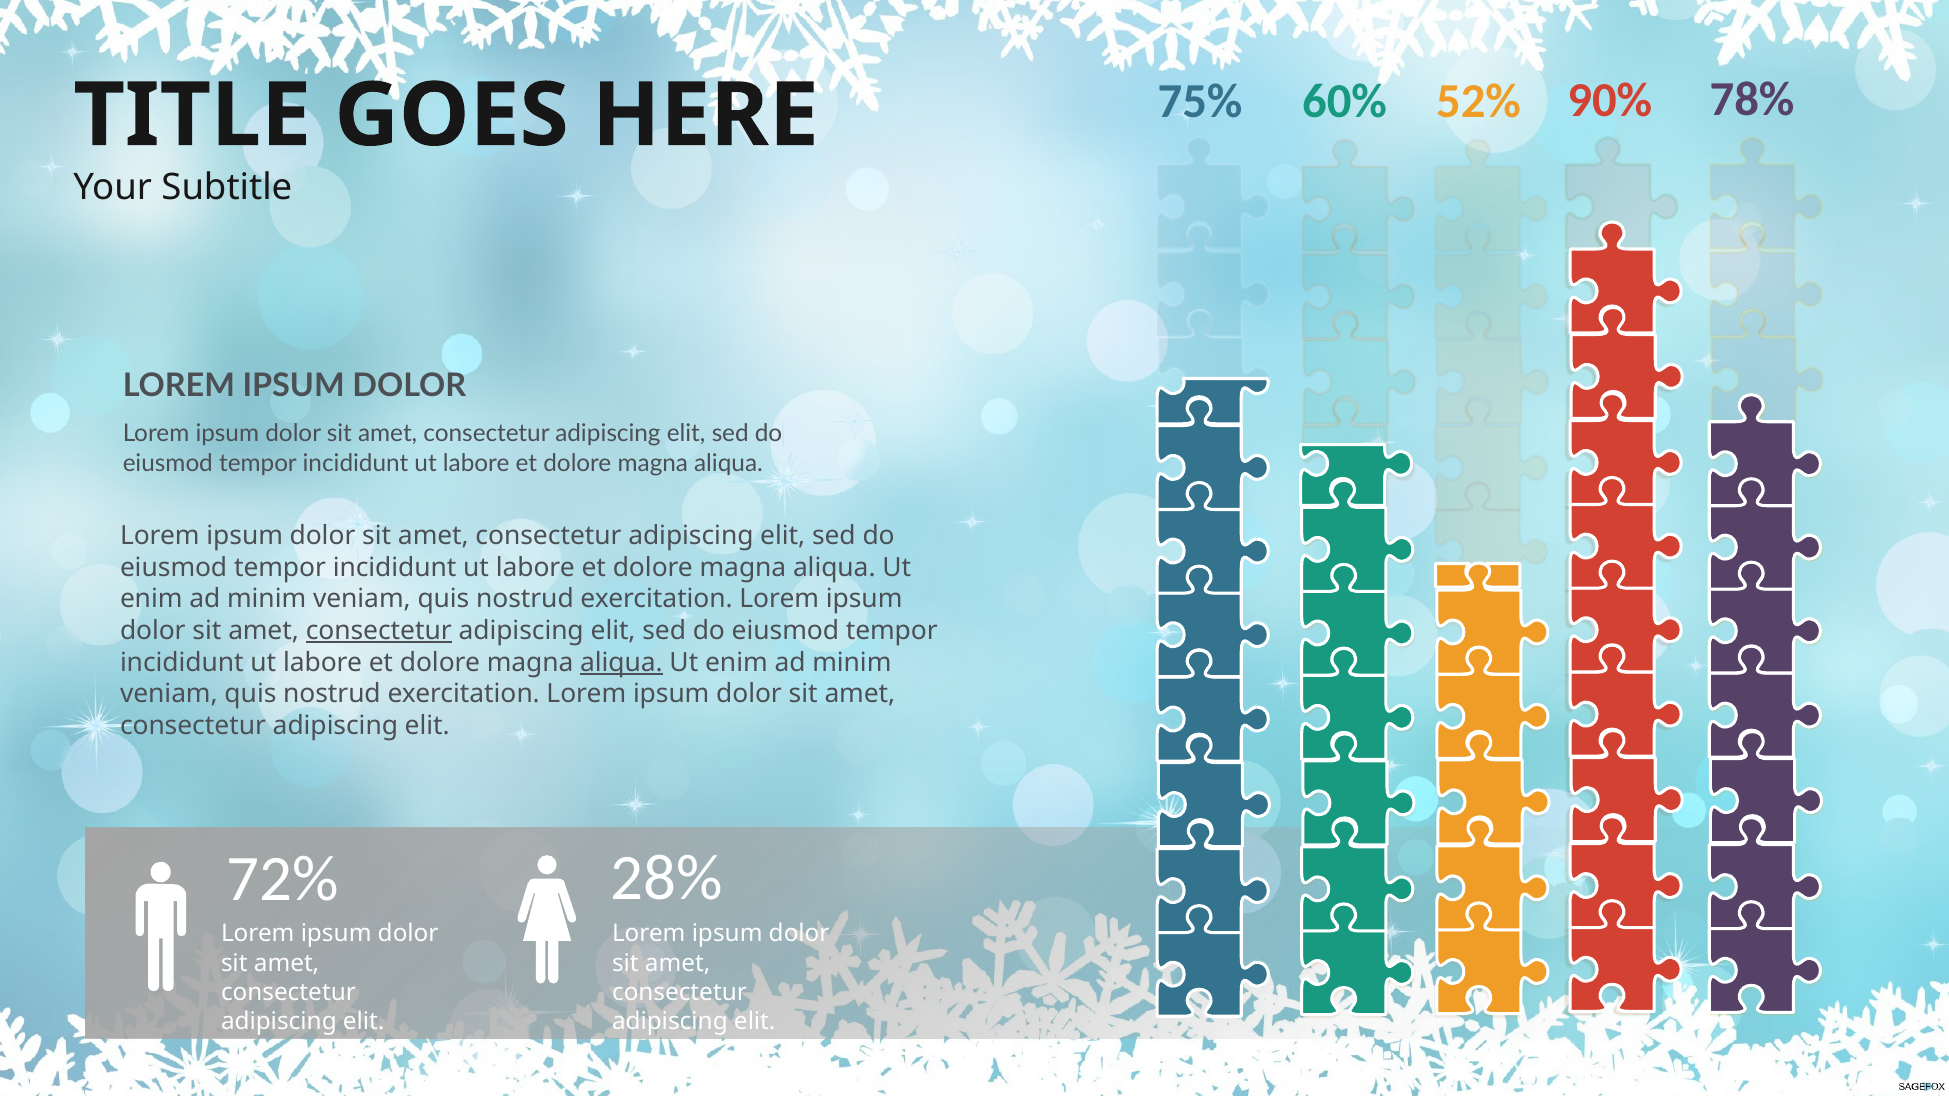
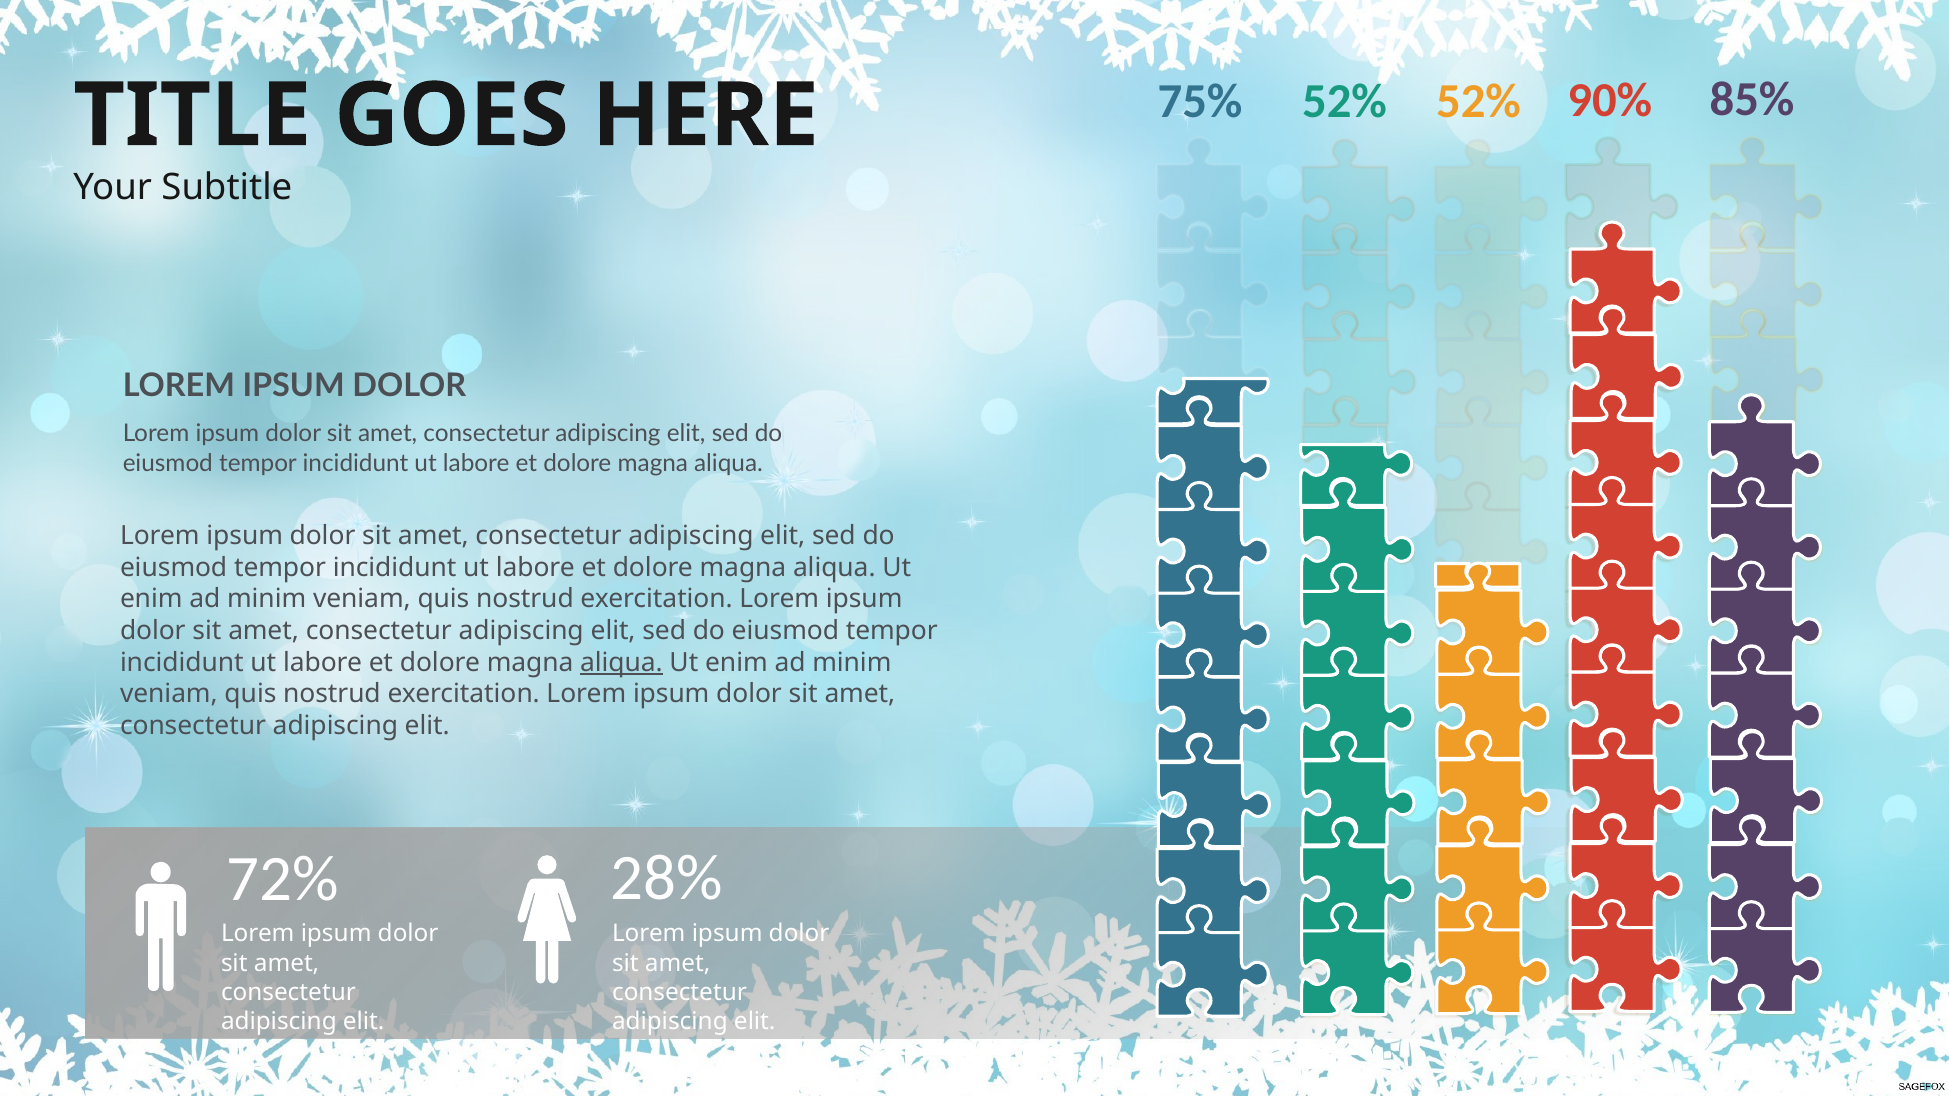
78%: 78% -> 85% (1752, 100)
75% 60%: 60% -> 52% (1345, 102)
consectetur underline: present -> none (379, 631)
